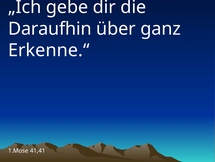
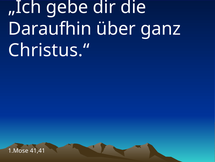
Erkenne.“: Erkenne.“ -> Christus.“ (49, 50)
